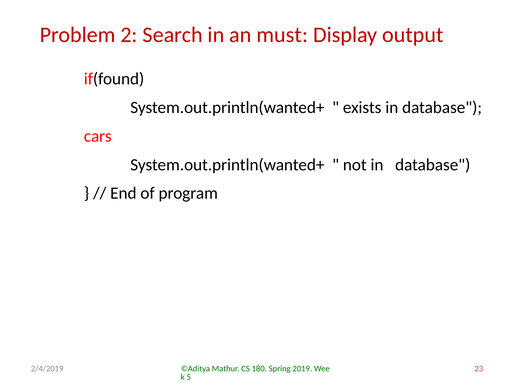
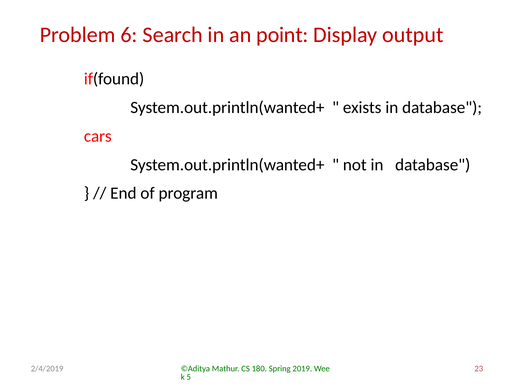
2: 2 -> 6 (129, 35)
must: must -> point (282, 35)
